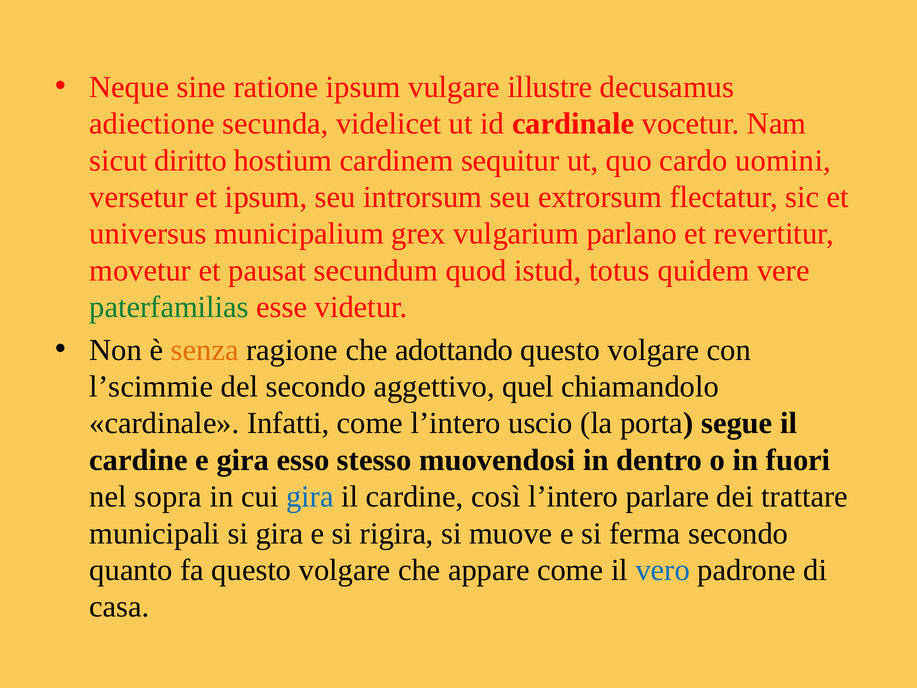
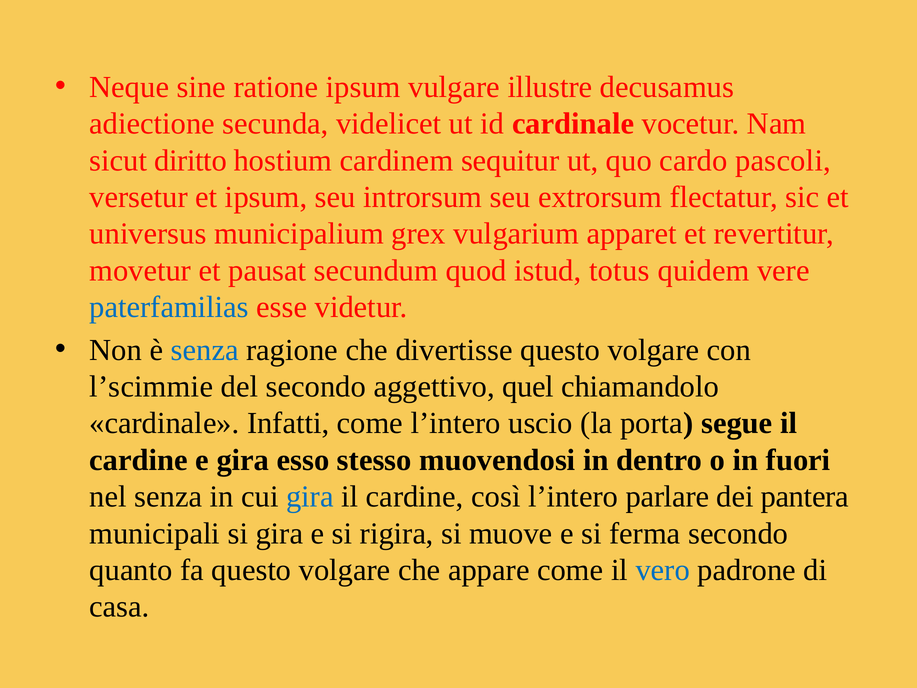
uomini: uomini -> pascoli (783, 160)
parlano: parlano -> apparet (632, 234)
paterfamilias colour: green -> blue (169, 307)
senza colour: orange -> blue (205, 350)
adottando: adottando -> divertisse (454, 350)
nel sopra: sopra -> senza (168, 497)
trattare: trattare -> pantera (805, 497)
